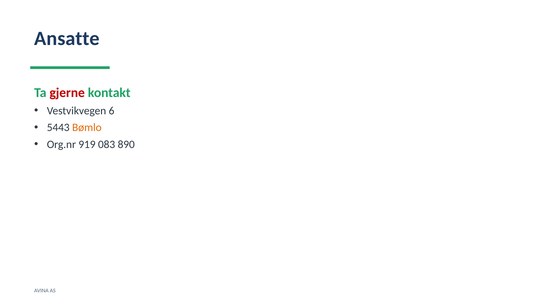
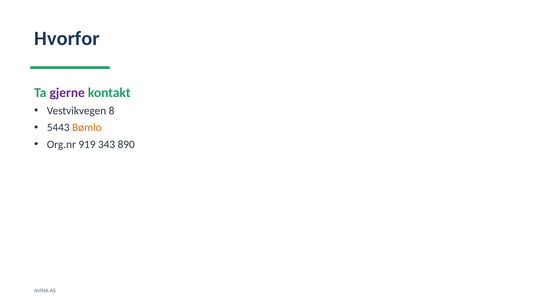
Ansatte: Ansatte -> Hvorfor (67, 38)
gjerne colour: red -> purple (67, 93)
6: 6 -> 8 (112, 111)
083: 083 -> 343 (107, 144)
